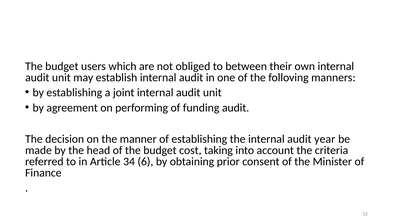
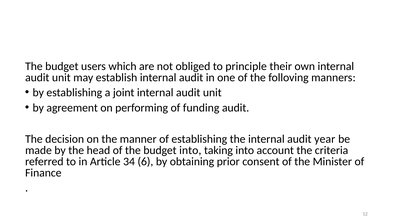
between: between -> principle (246, 66)
budget cost: cost -> into (190, 150)
